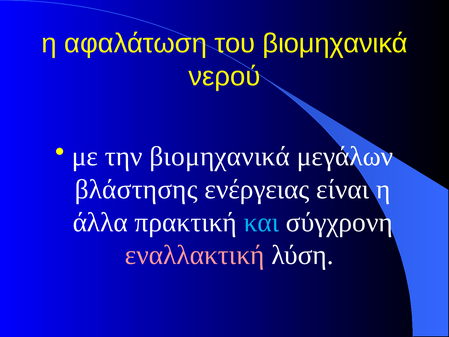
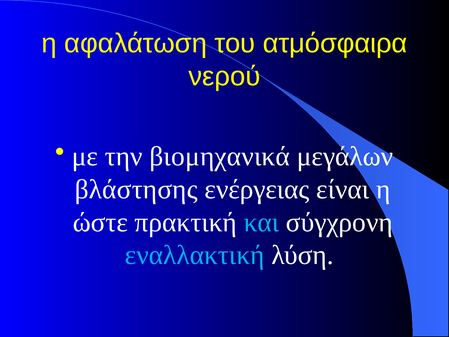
του βιομηχανικά: βιομηχανικά -> ατμόσφαιρα (335, 43)
άλλα: άλλα -> ώστε (100, 222)
εναλλακτική colour: pink -> light blue (195, 255)
